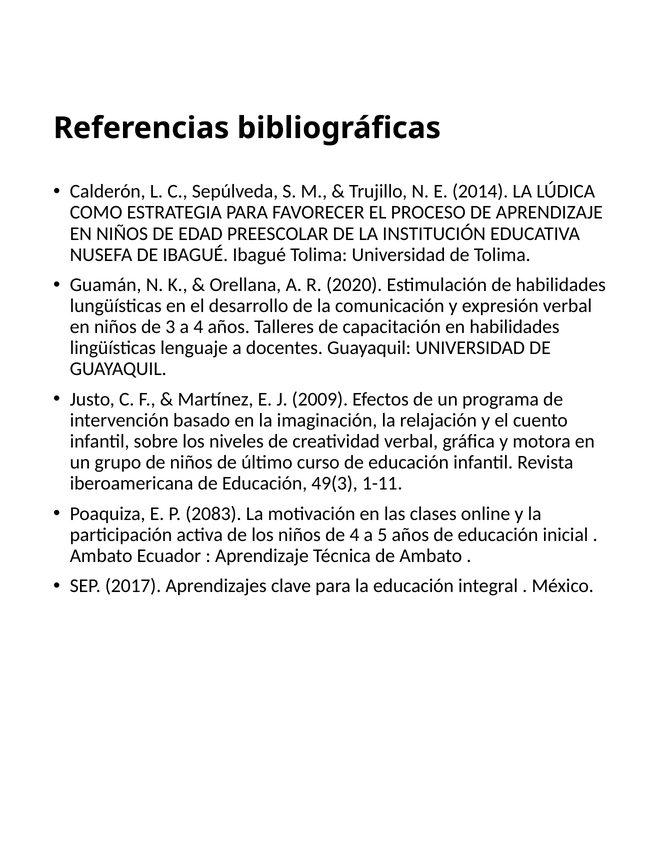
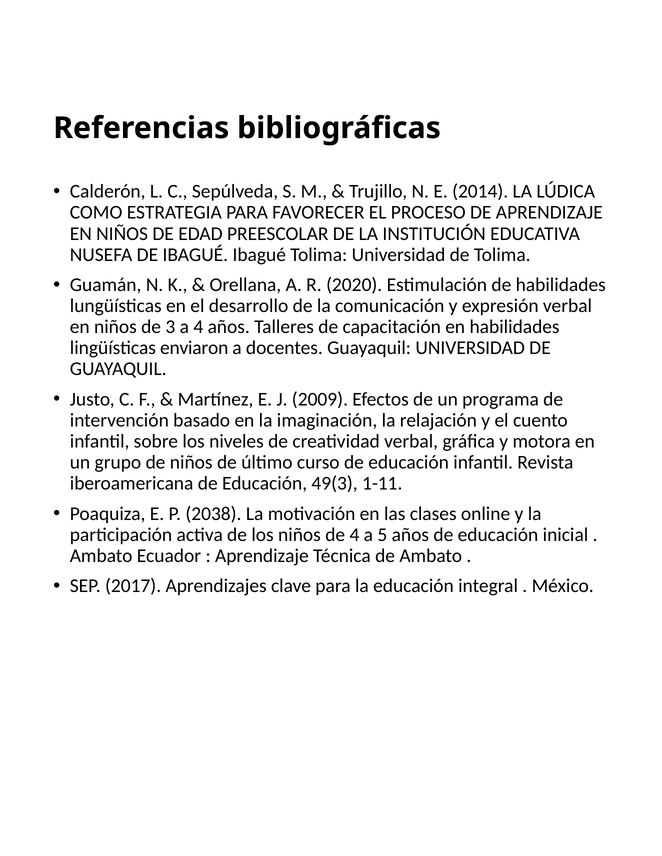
lenguaje: lenguaje -> enviaron (194, 348)
2083: 2083 -> 2038 (213, 513)
